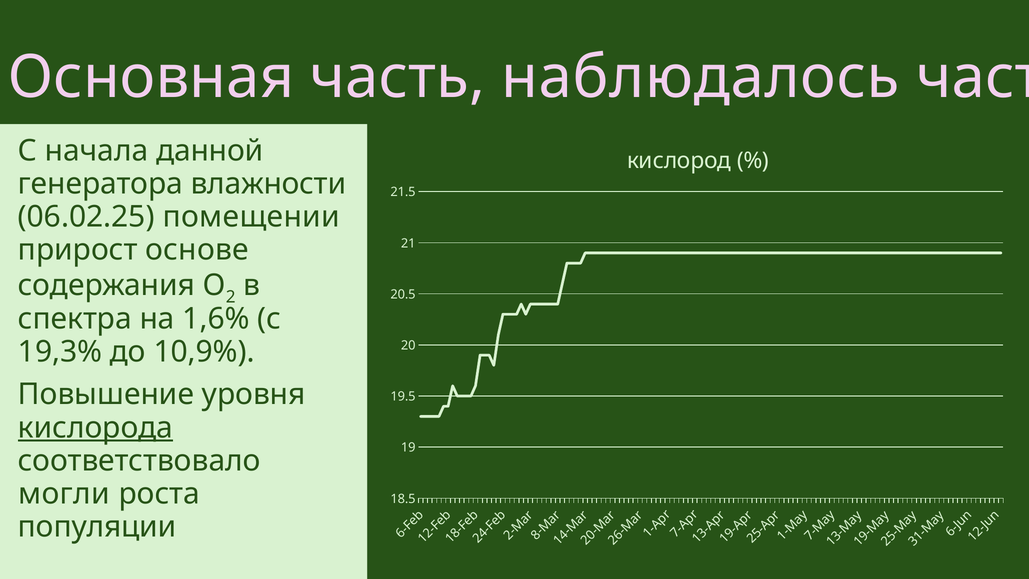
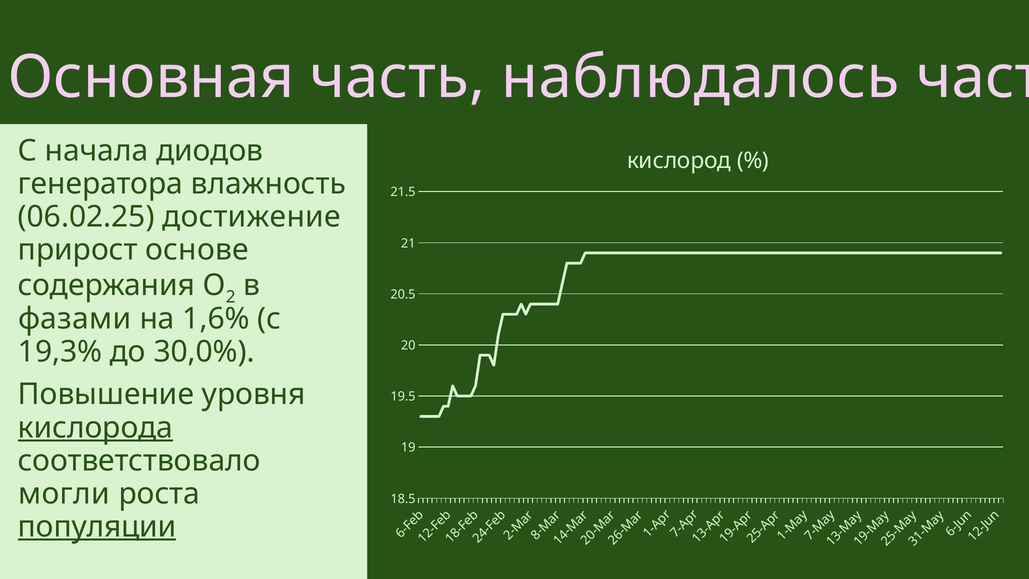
данной: данной -> диодов (210, 151)
влажности: влажности -> влажность (268, 184)
помещении: помещении -> достижение (251, 217)
спектра: спектра -> фазами (75, 319)
10,9%: 10,9% -> 30,0% (204, 352)
популяции underline: none -> present (97, 527)
